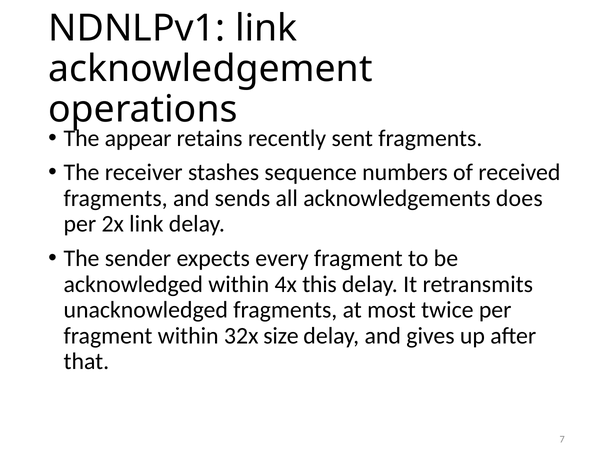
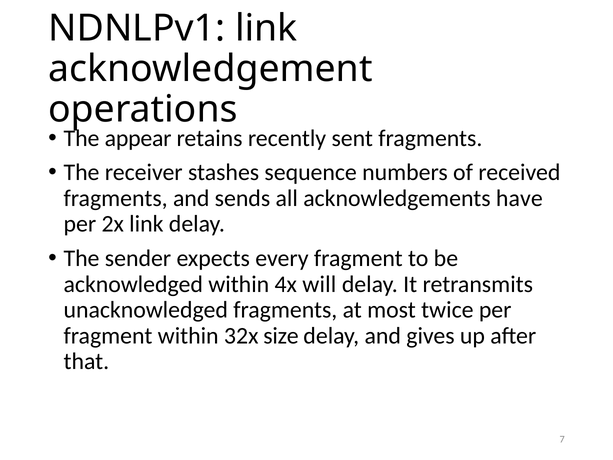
does: does -> have (519, 198)
this: this -> will (319, 284)
